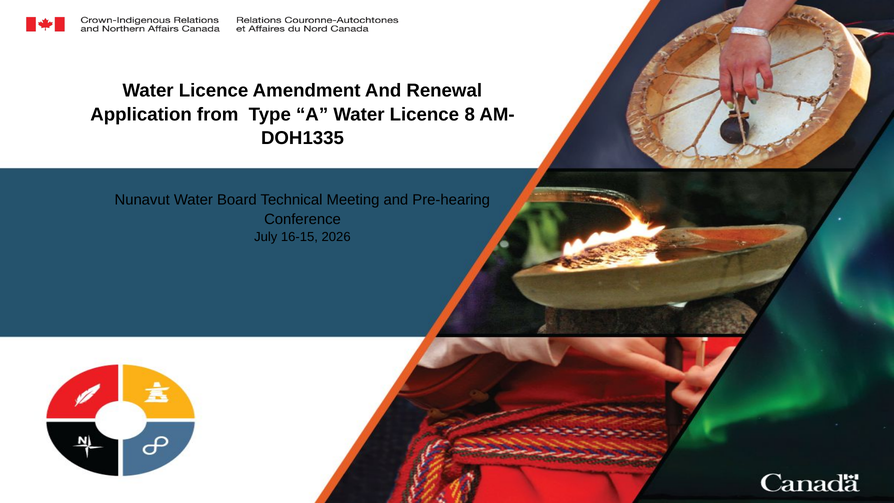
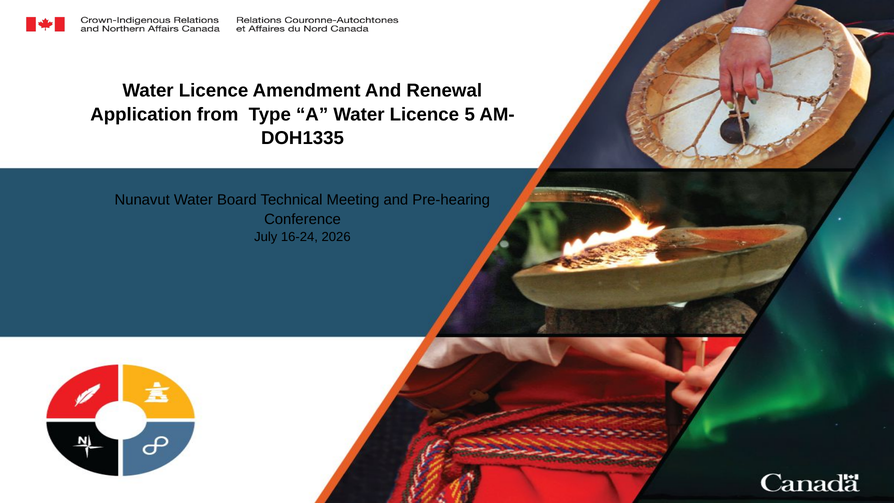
8: 8 -> 5 (470, 114)
16-15: 16-15 -> 16-24 (299, 237)
